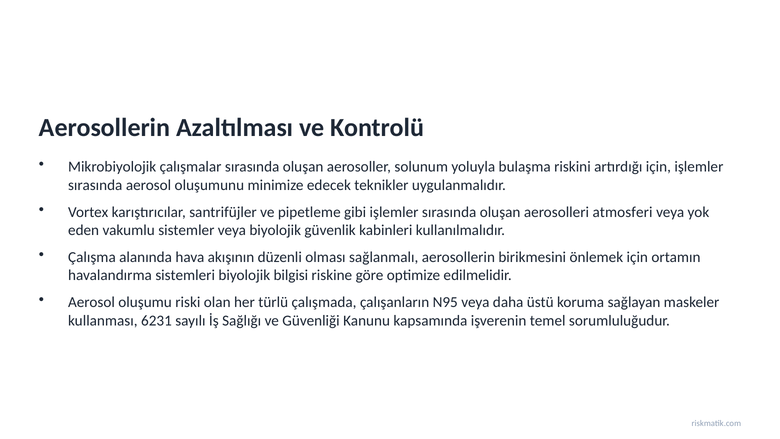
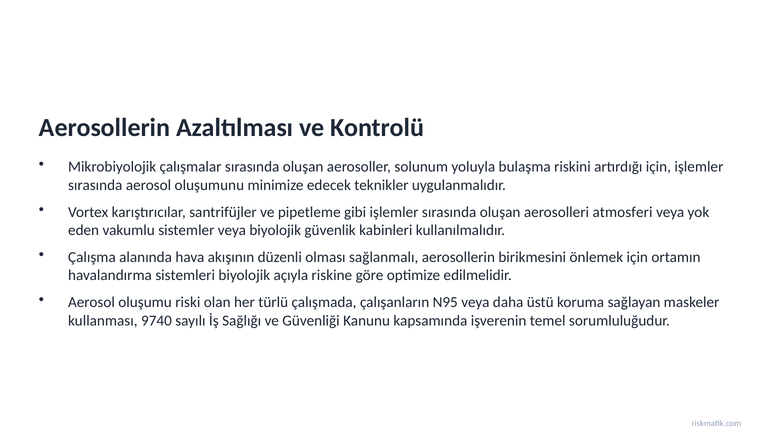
bilgisi: bilgisi -> açıyla (291, 275)
6231: 6231 -> 9740 (156, 320)
